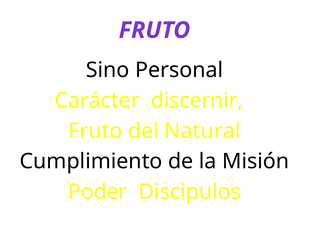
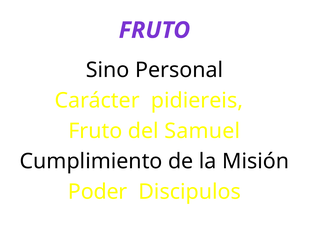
discernir: discernir -> pidiereis (197, 100)
Natural: Natural -> Samuel (202, 131)
